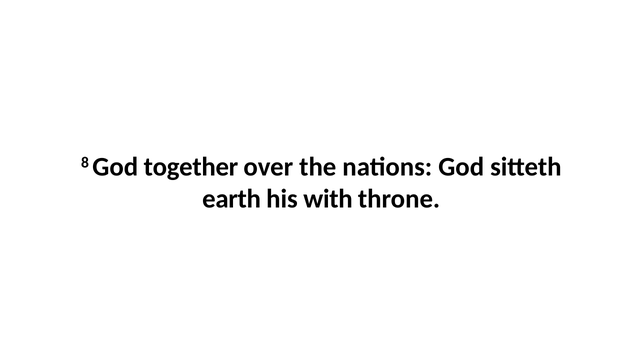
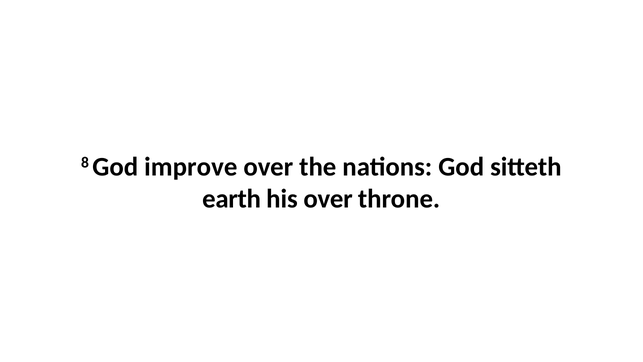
together: together -> improve (191, 167)
his with: with -> over (328, 199)
